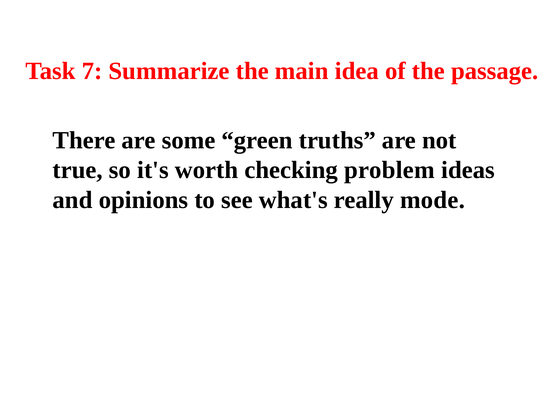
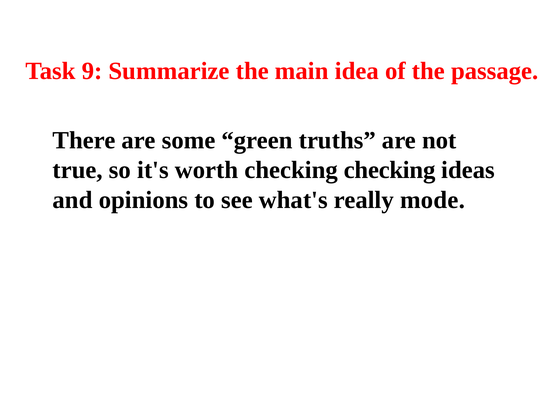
7: 7 -> 9 (92, 71)
checking problem: problem -> checking (390, 170)
